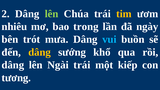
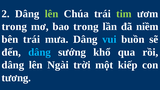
tim colour: yellow -> light green (124, 14)
nhiêu: nhiêu -> trong (14, 27)
ngày: ngày -> niềm (147, 27)
bên trót: trót -> trái (32, 39)
dâng colour: yellow -> light blue (40, 52)
Ngài trái: trái -> trời (82, 65)
